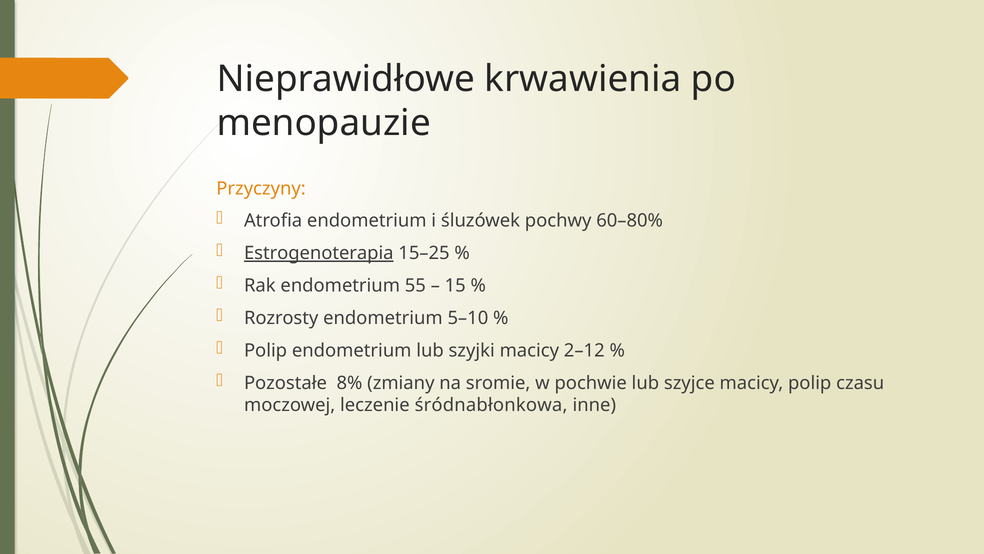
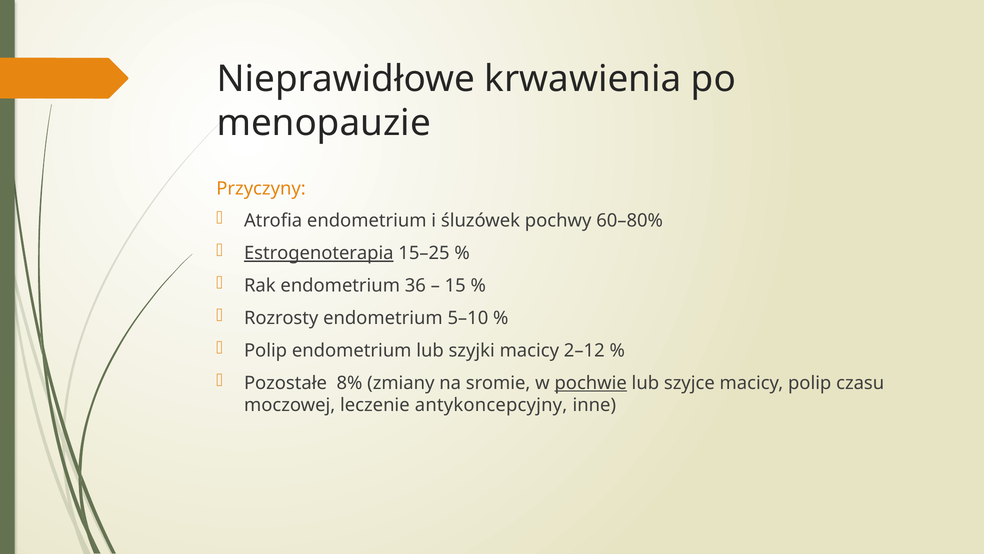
55: 55 -> 36 (415, 285)
pochwie underline: none -> present (591, 383)
śródnabłonkowa: śródnabłonkowa -> antykoncepcyjny (491, 405)
